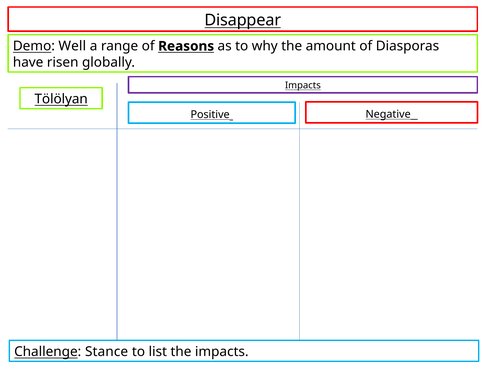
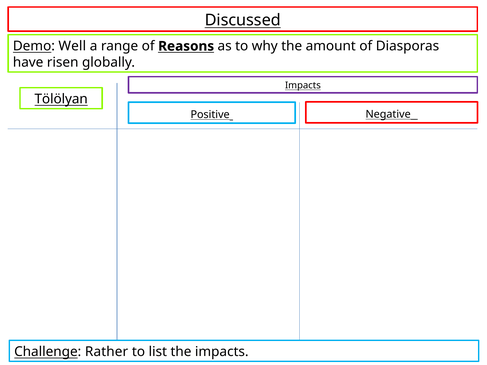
Disappear: Disappear -> Discussed (243, 20)
Stance: Stance -> Rather (107, 352)
